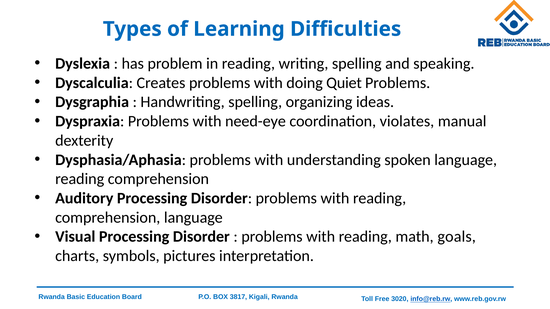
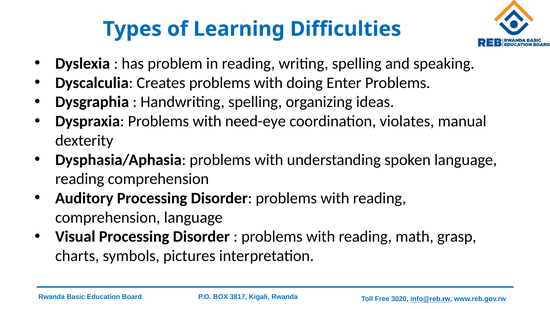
Quiet: Quiet -> Enter (344, 83)
goals: goals -> grasp (457, 237)
